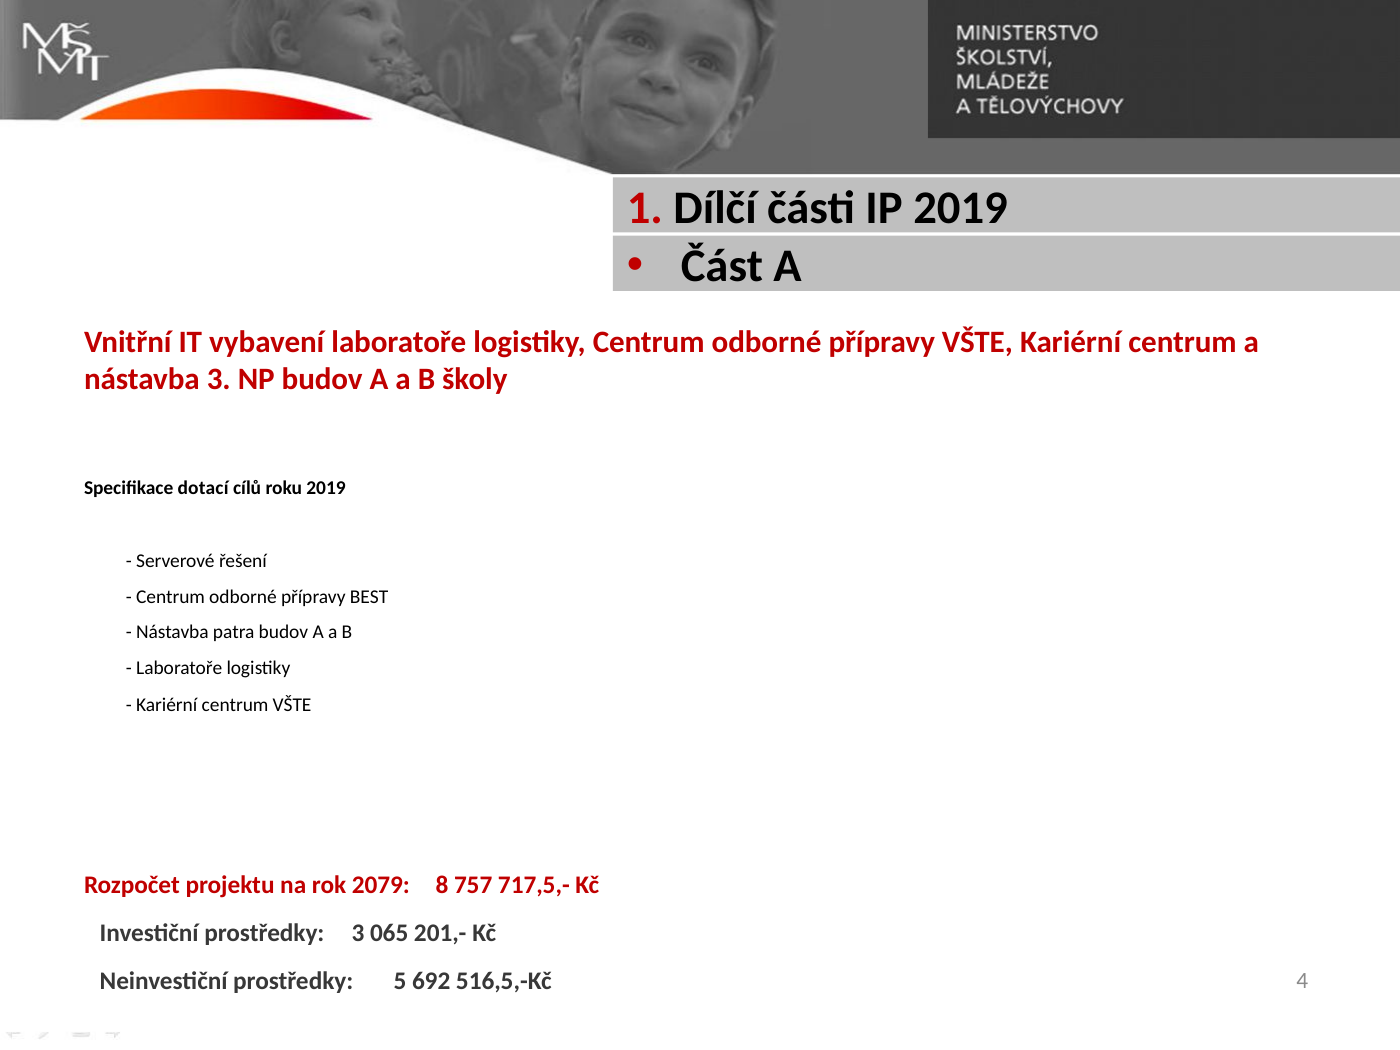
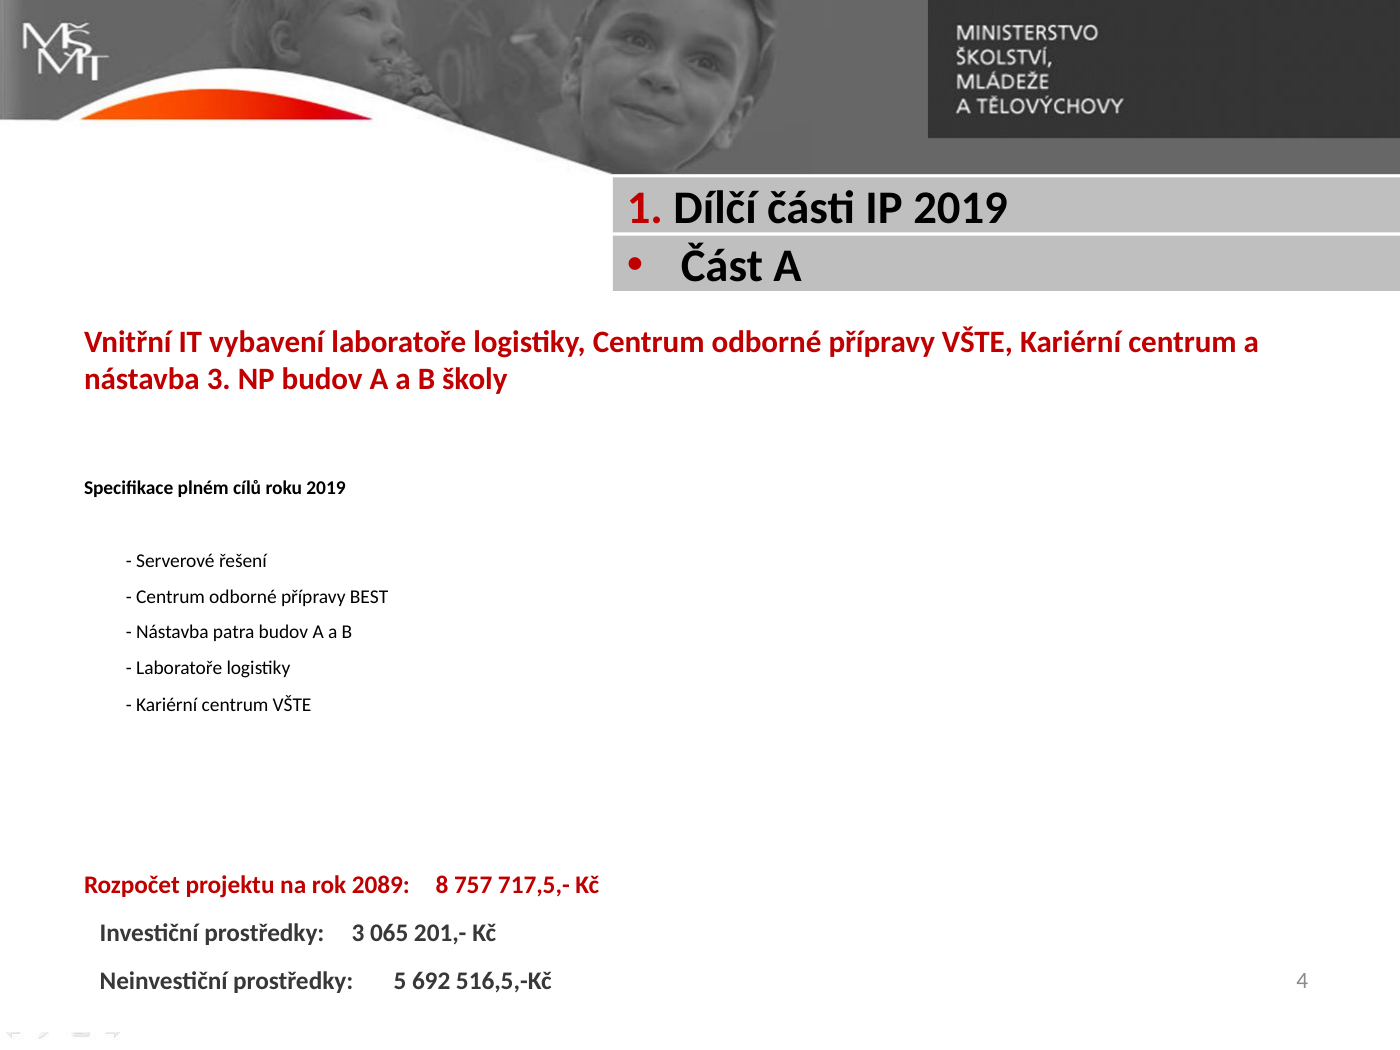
dotací: dotací -> plném (203, 488)
2079: 2079 -> 2089 (381, 885)
